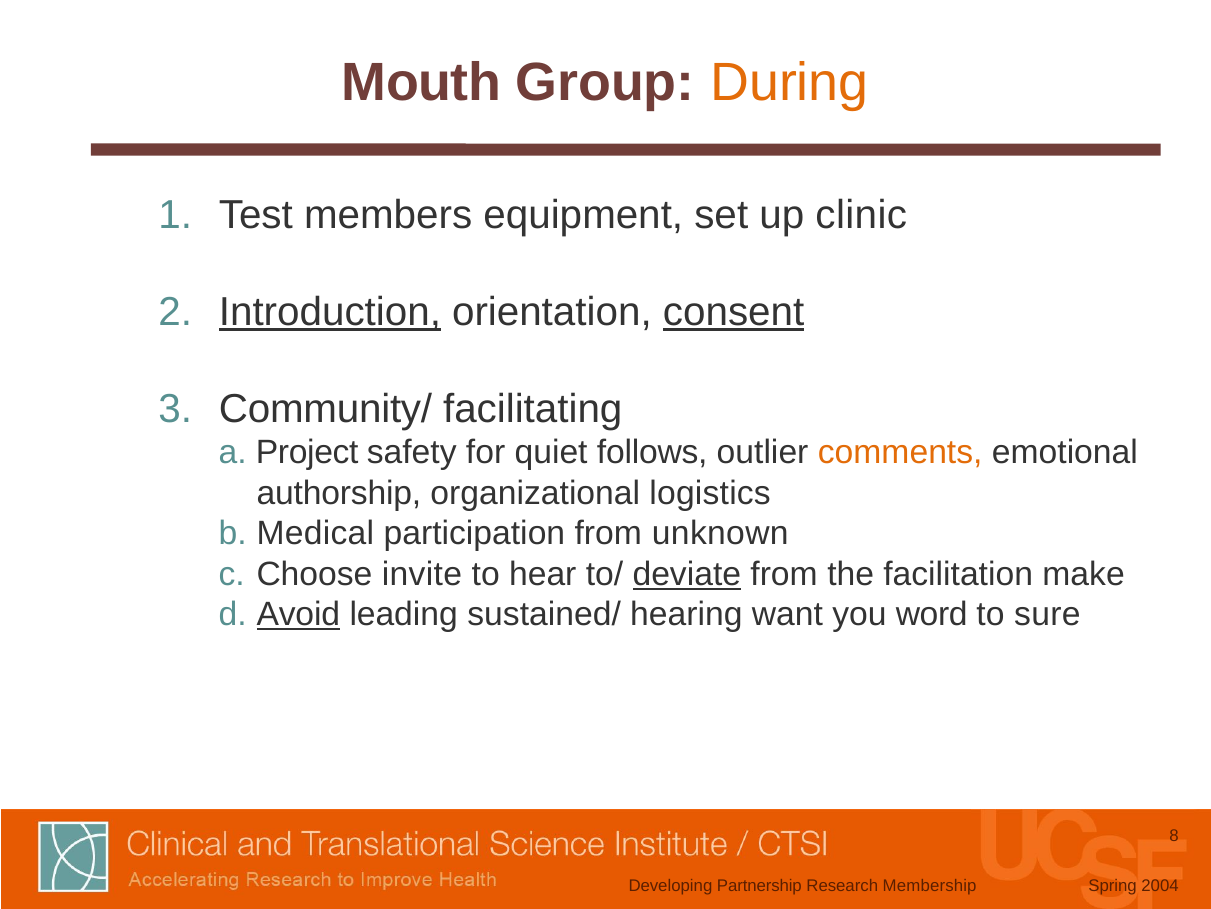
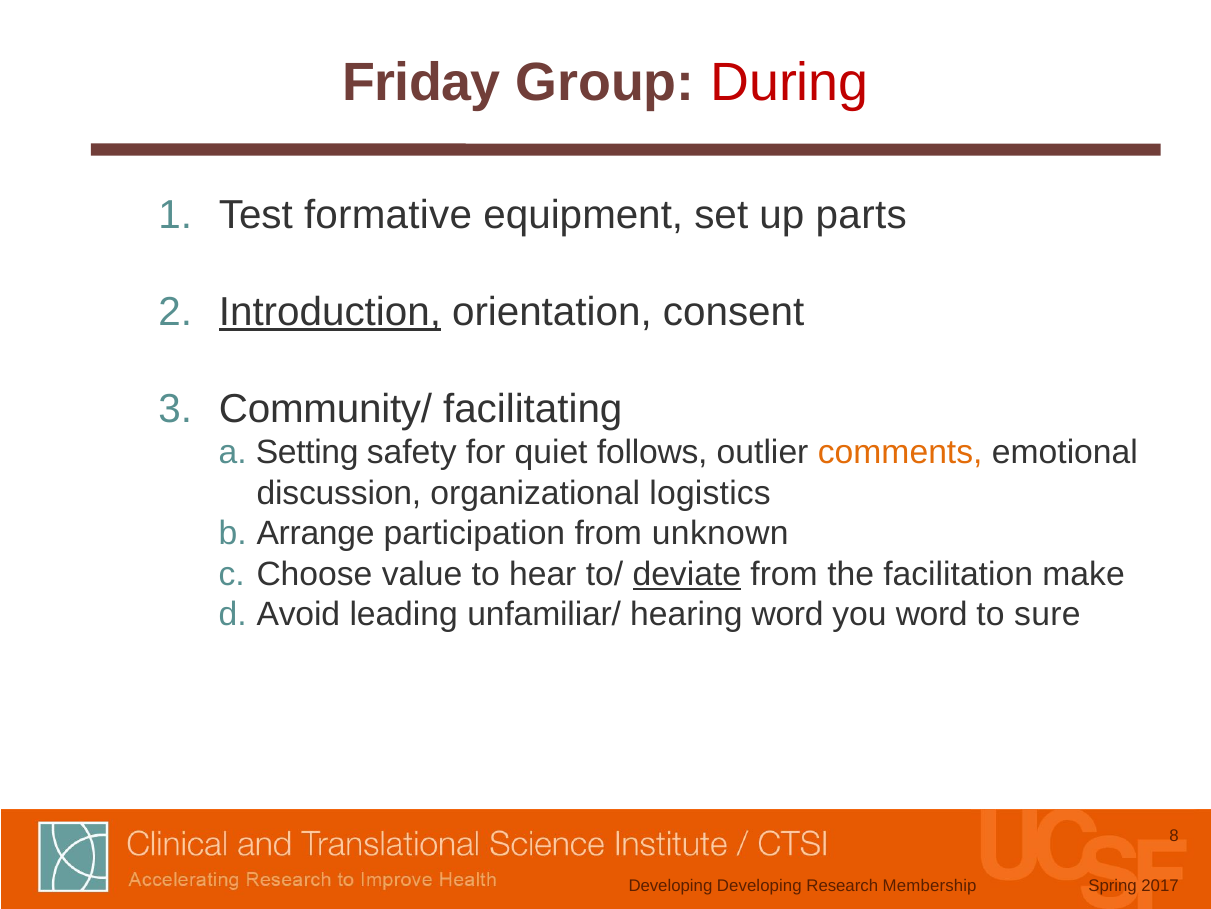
Mouth: Mouth -> Friday (421, 83)
During colour: orange -> red (790, 83)
members: members -> formative (388, 215)
clinic: clinic -> parts (861, 215)
consent underline: present -> none (734, 312)
Project: Project -> Setting (307, 453)
authorship: authorship -> discussion (339, 493)
Medical: Medical -> Arrange (316, 533)
invite: invite -> value (422, 574)
Avoid underline: present -> none (298, 614)
sustained/: sustained/ -> unfamiliar/ (544, 614)
hearing want: want -> word (788, 614)
Developing Partnership: Partnership -> Developing (759, 885)
2004: 2004 -> 2017 (1160, 885)
